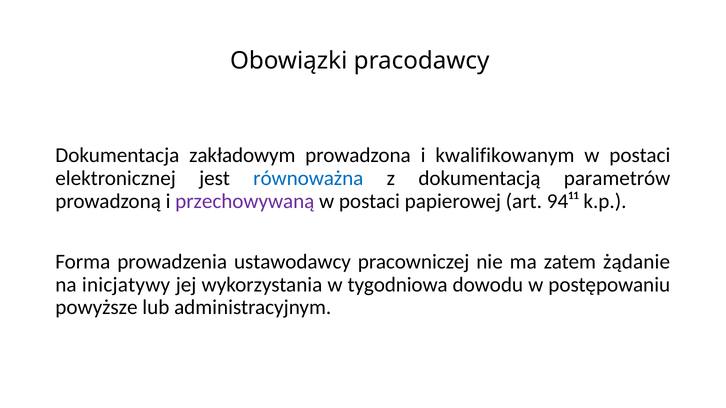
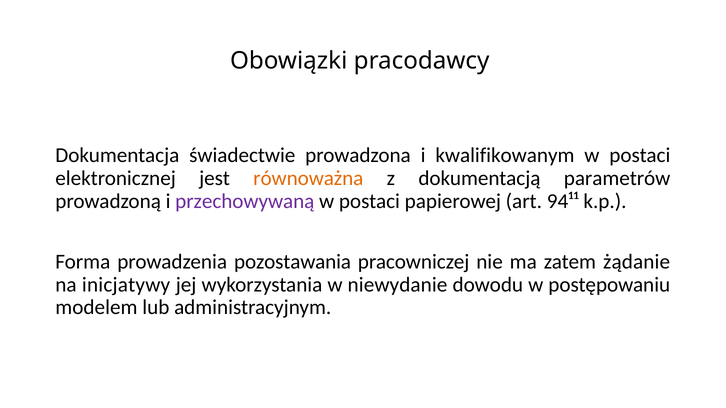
zakładowym: zakładowym -> świadectwie (242, 156)
równoważna colour: blue -> orange (308, 178)
ustawodawcy: ustawodawcy -> pozostawania (293, 262)
tygodniowa: tygodniowa -> niewydanie (398, 285)
powyższe: powyższe -> modelem (96, 308)
